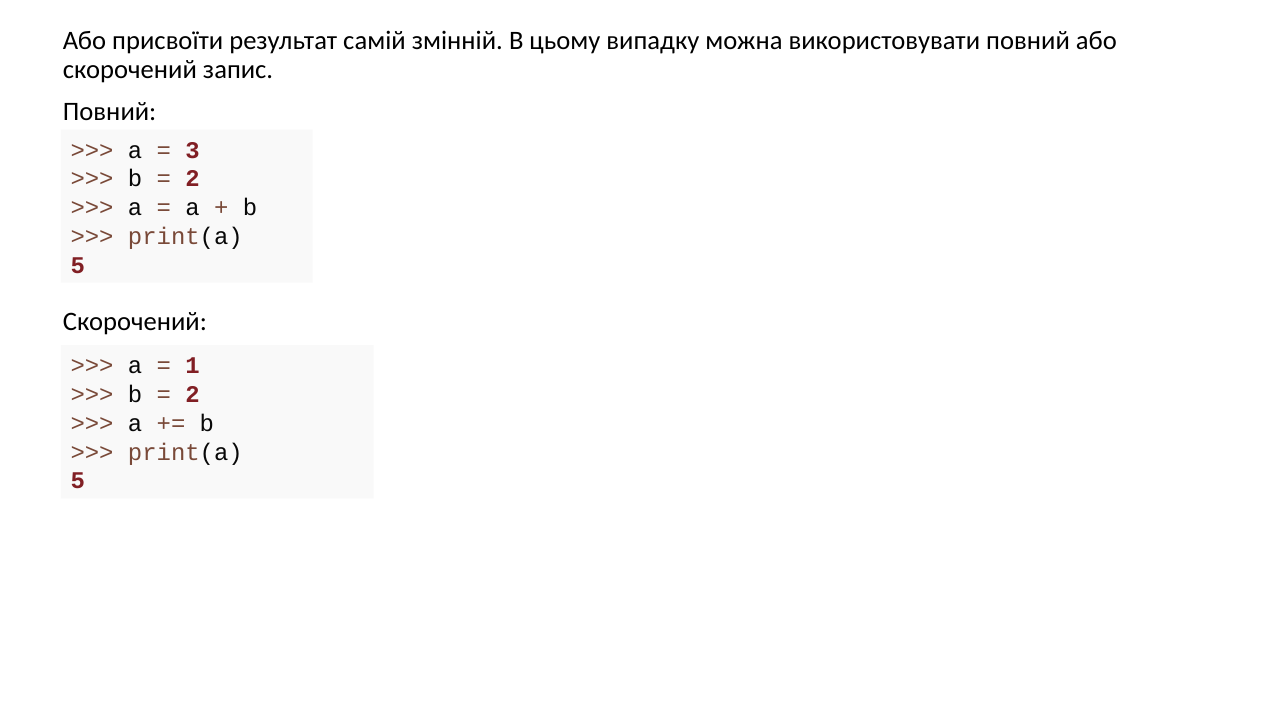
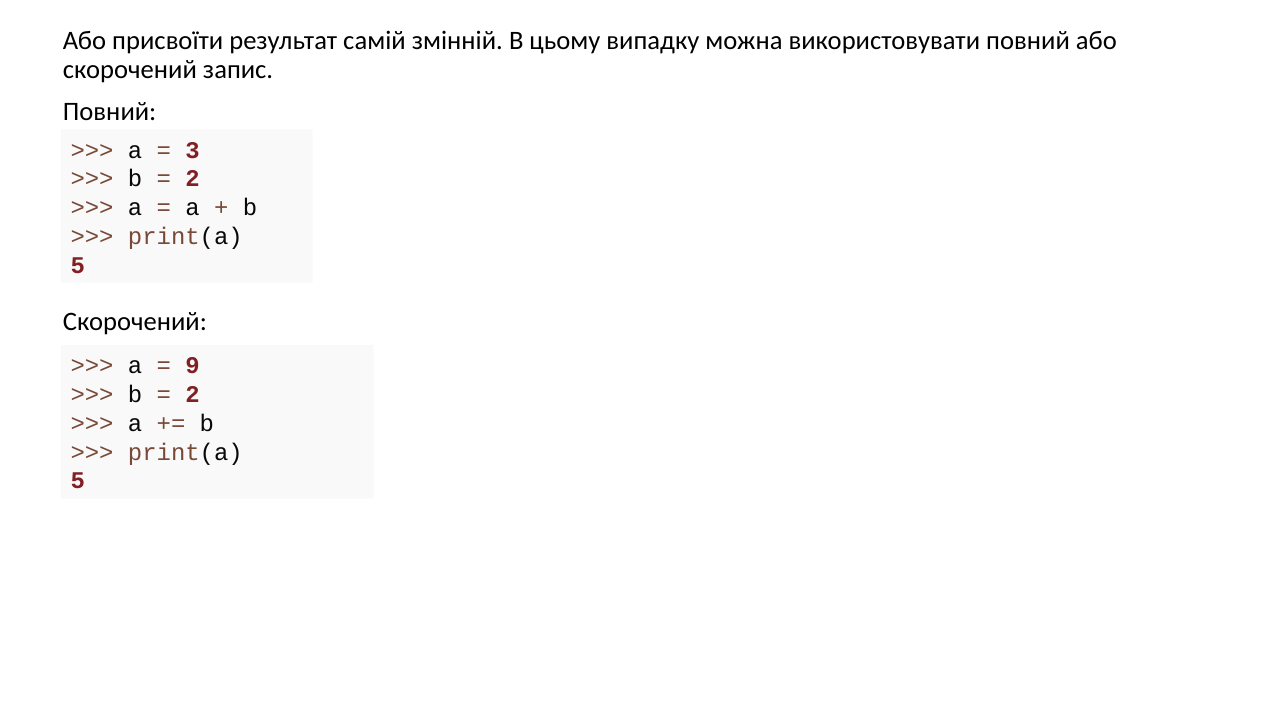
1: 1 -> 9 (193, 366)
